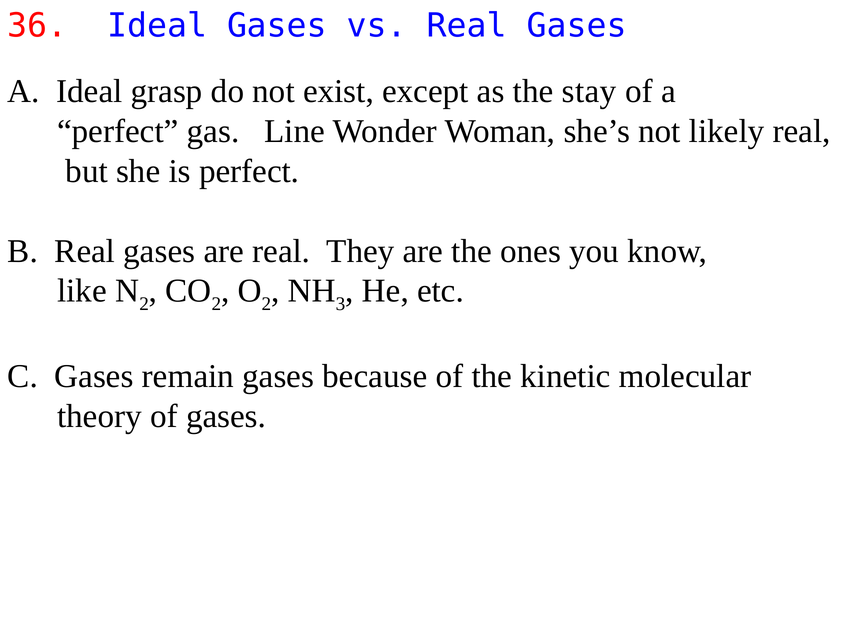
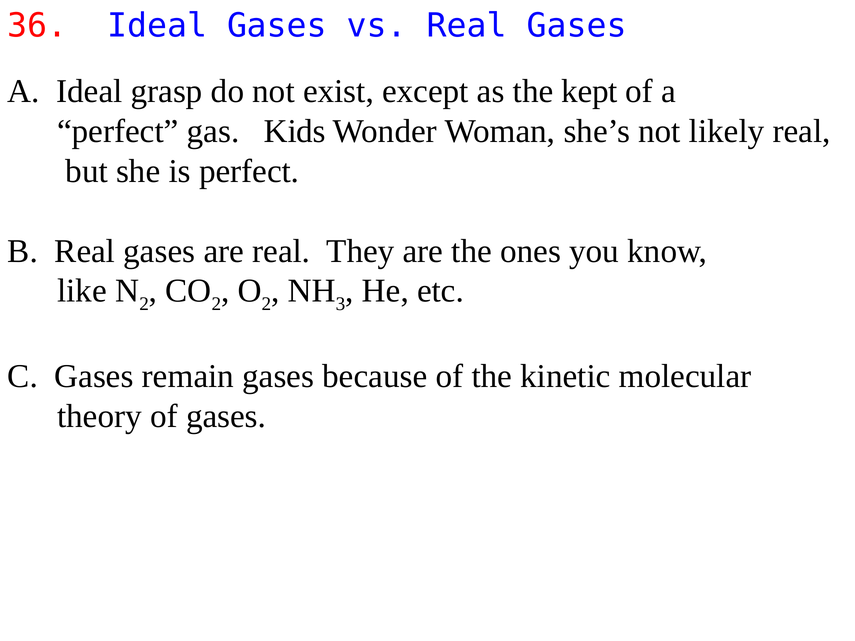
stay: stay -> kept (589, 91)
Line: Line -> Kids (295, 131)
